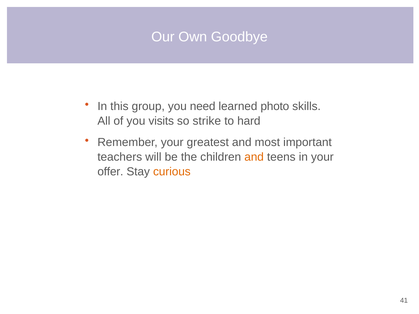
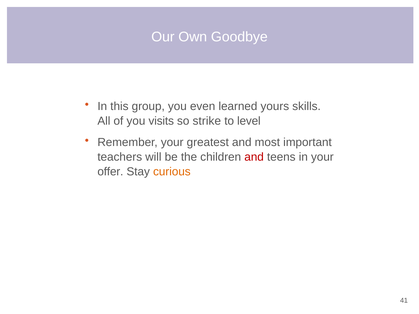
need: need -> even (203, 106)
photo: photo -> yours (275, 106)
hard: hard -> level (249, 121)
and colour: orange -> red (254, 157)
